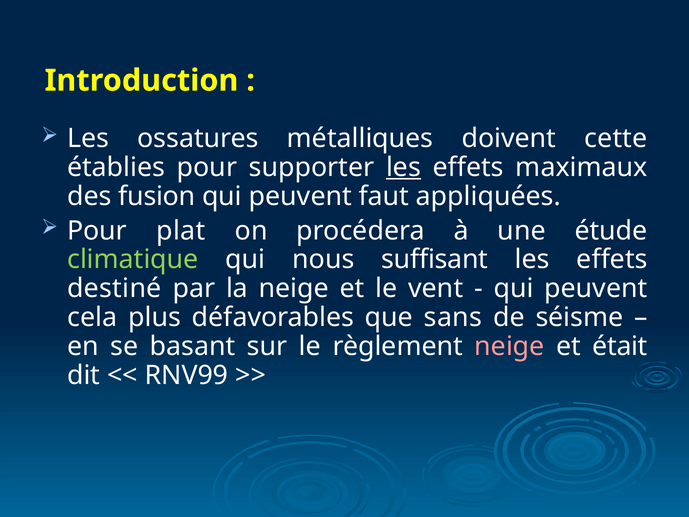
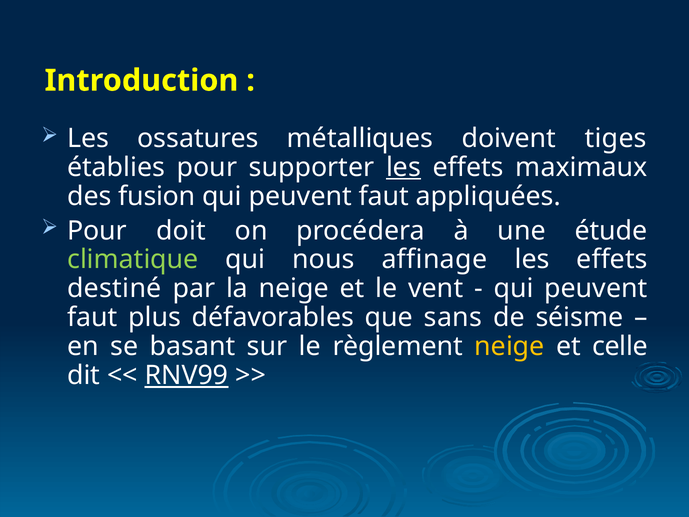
cette: cette -> tiges (616, 138)
plat: plat -> doit (181, 231)
suffisant: suffisant -> affinage (434, 259)
cela: cela -> faut (92, 317)
neige colour: pink -> yellow (509, 346)
était: était -> celle (620, 346)
RNV99 underline: none -> present (186, 375)
